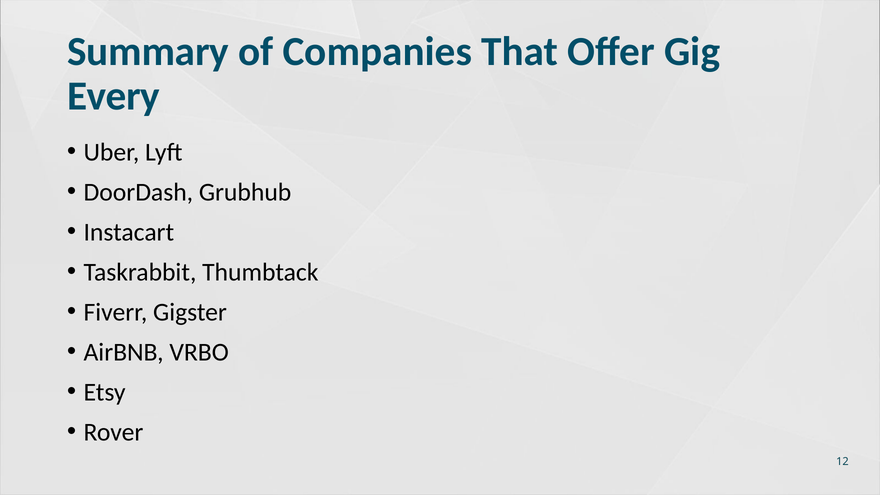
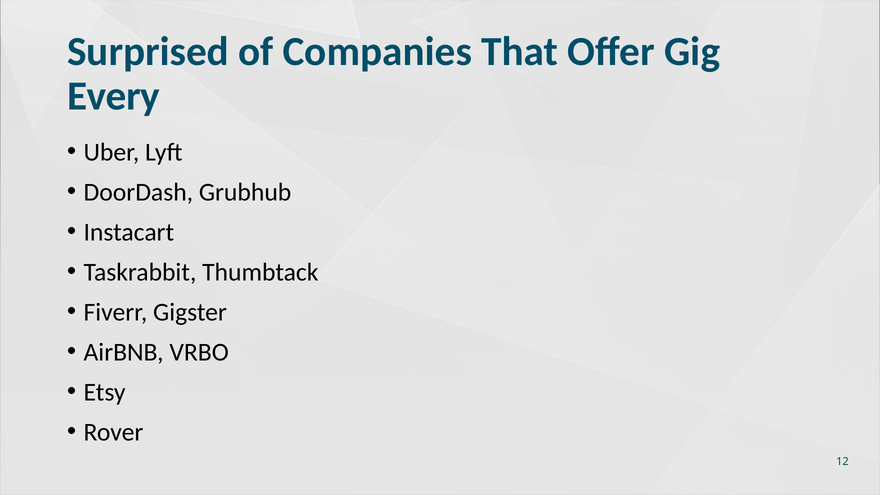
Summary: Summary -> Surprised (148, 52)
